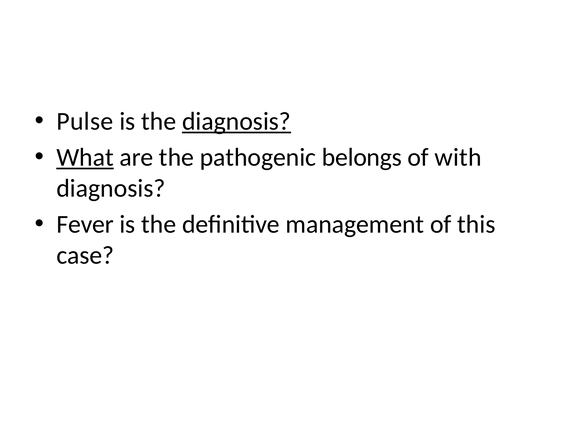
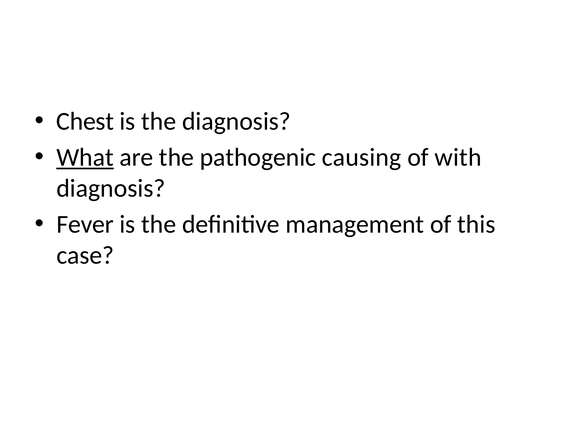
Pulse: Pulse -> Chest (85, 121)
diagnosis underline: present -> none (236, 121)
belongs: belongs -> causing (362, 158)
